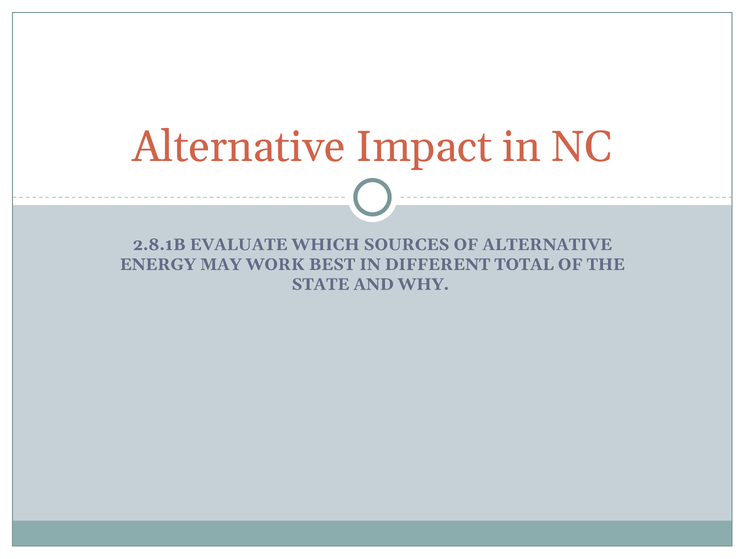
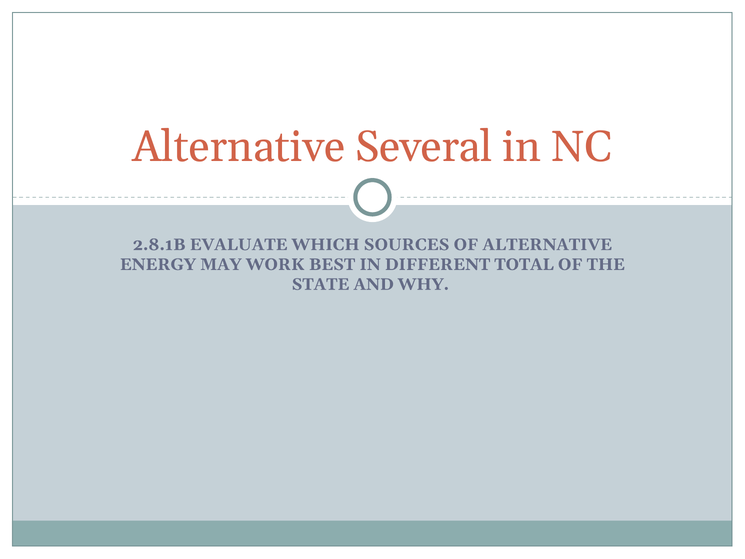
Impact: Impact -> Several (424, 147)
